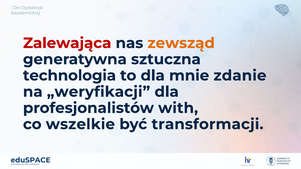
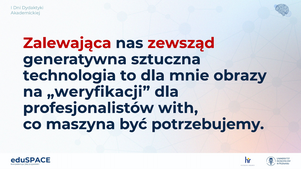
zewsząd colour: orange -> red (181, 43)
zdanie: zdanie -> obrazy (240, 76)
wszelkie: wszelkie -> maszyna (81, 124)
transformacji: transformacji -> potrzebujemy (208, 124)
